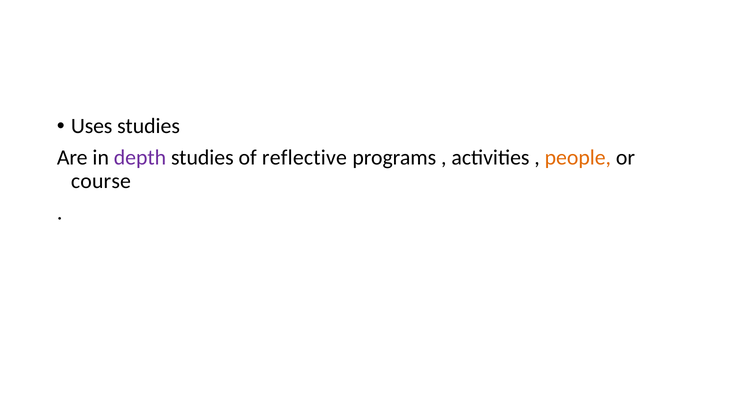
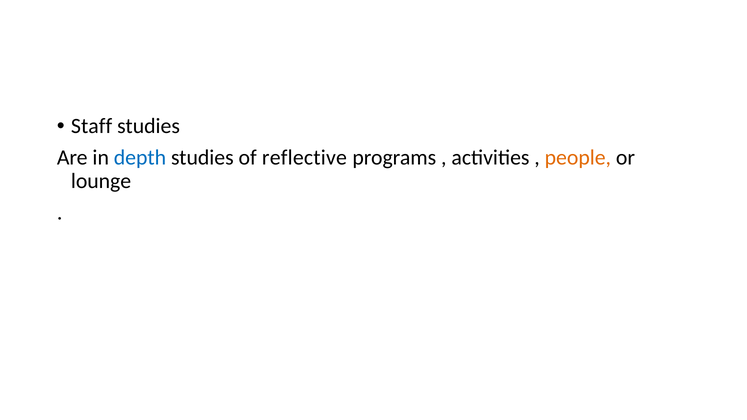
Uses: Uses -> Staff (92, 126)
depth colour: purple -> blue (140, 158)
course: course -> lounge (101, 181)
